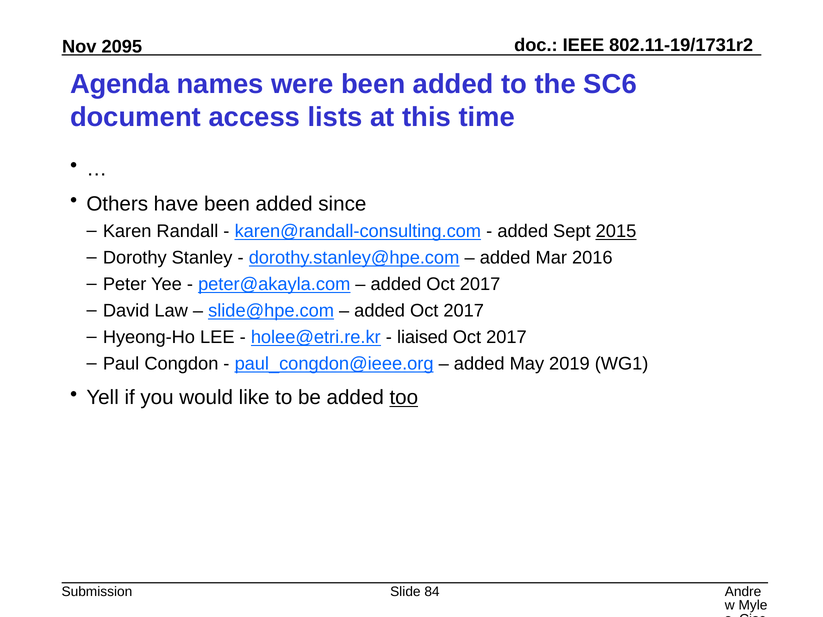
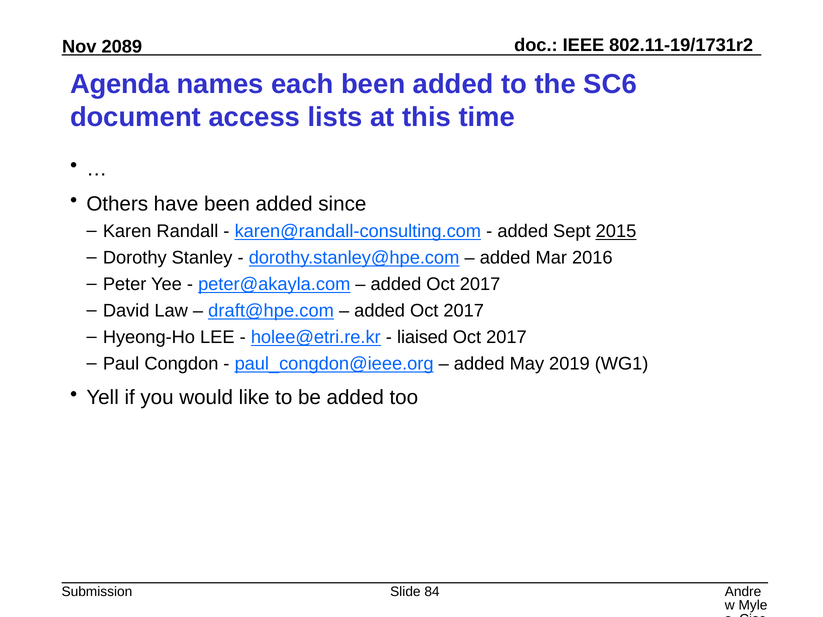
2095: 2095 -> 2089 (122, 47)
were: were -> each (302, 84)
slide@hpe.com: slide@hpe.com -> draft@hpe.com (271, 311)
too underline: present -> none (404, 398)
